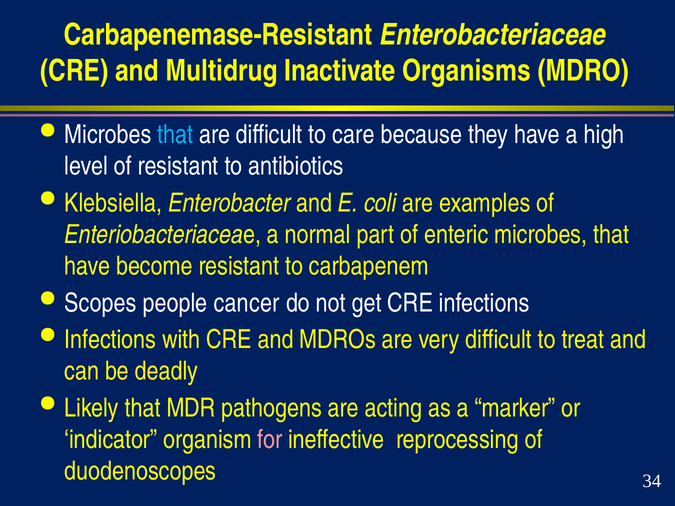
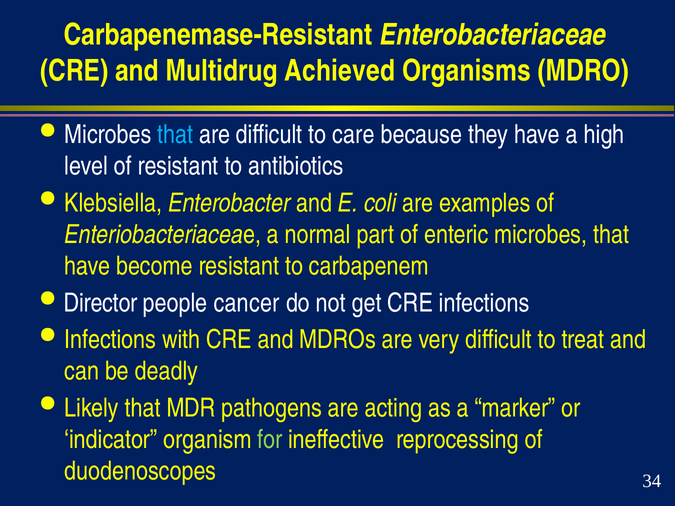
Inactivate: Inactivate -> Achieved (340, 71)
Scopes: Scopes -> Director (101, 303)
for colour: pink -> light green (270, 440)
